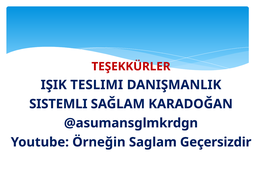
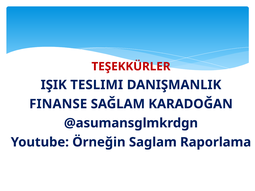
SISTEMLI: SISTEMLI -> FINANSE (58, 104)
Geçersizdir: Geçersizdir -> Raporlama (216, 142)
